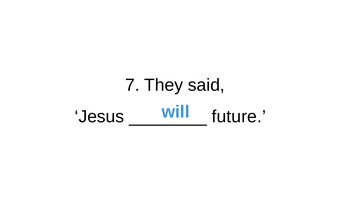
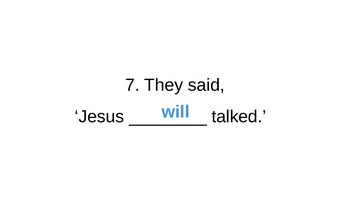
future: future -> talked (239, 117)
